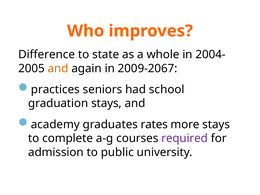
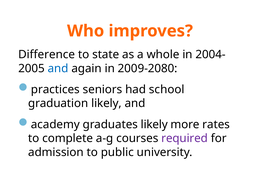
and colour: orange -> blue (58, 68)
2009-2067: 2009-2067 -> 2009-2080 (148, 68)
graduation stays: stays -> likely (106, 103)
graduates rates: rates -> likely (154, 124)
more stays: stays -> rates (216, 124)
